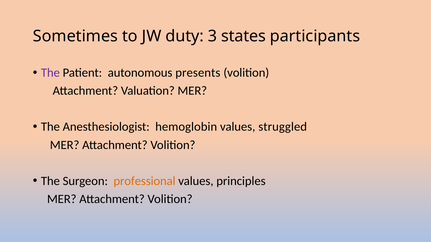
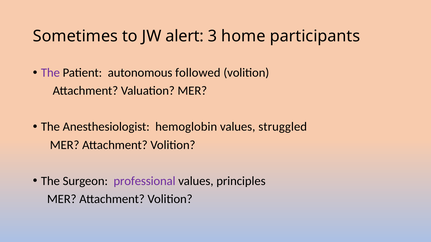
duty: duty -> alert (185, 36)
states: states -> home (243, 36)
presents: presents -> followed (198, 73)
professional colour: orange -> purple (145, 181)
